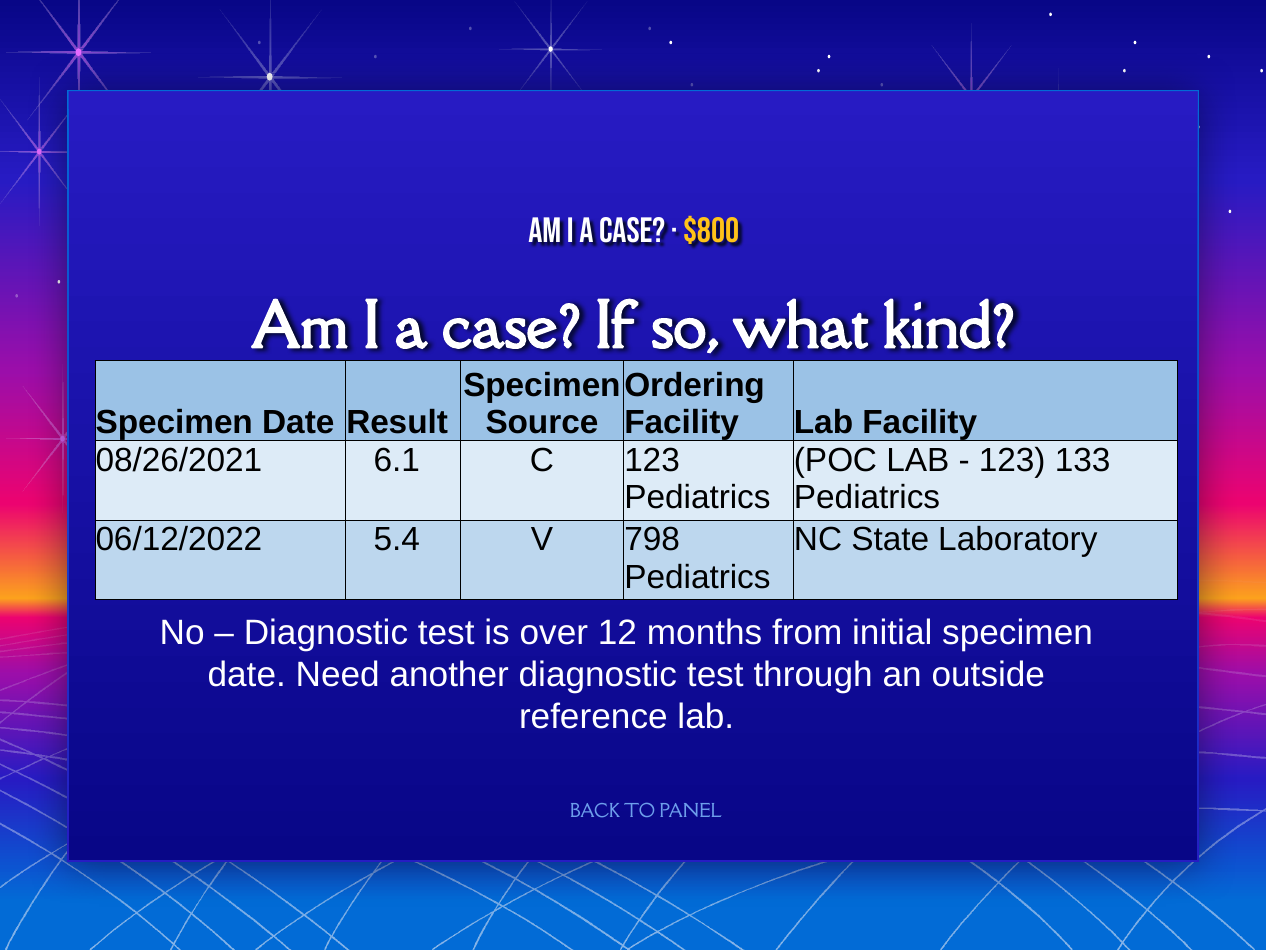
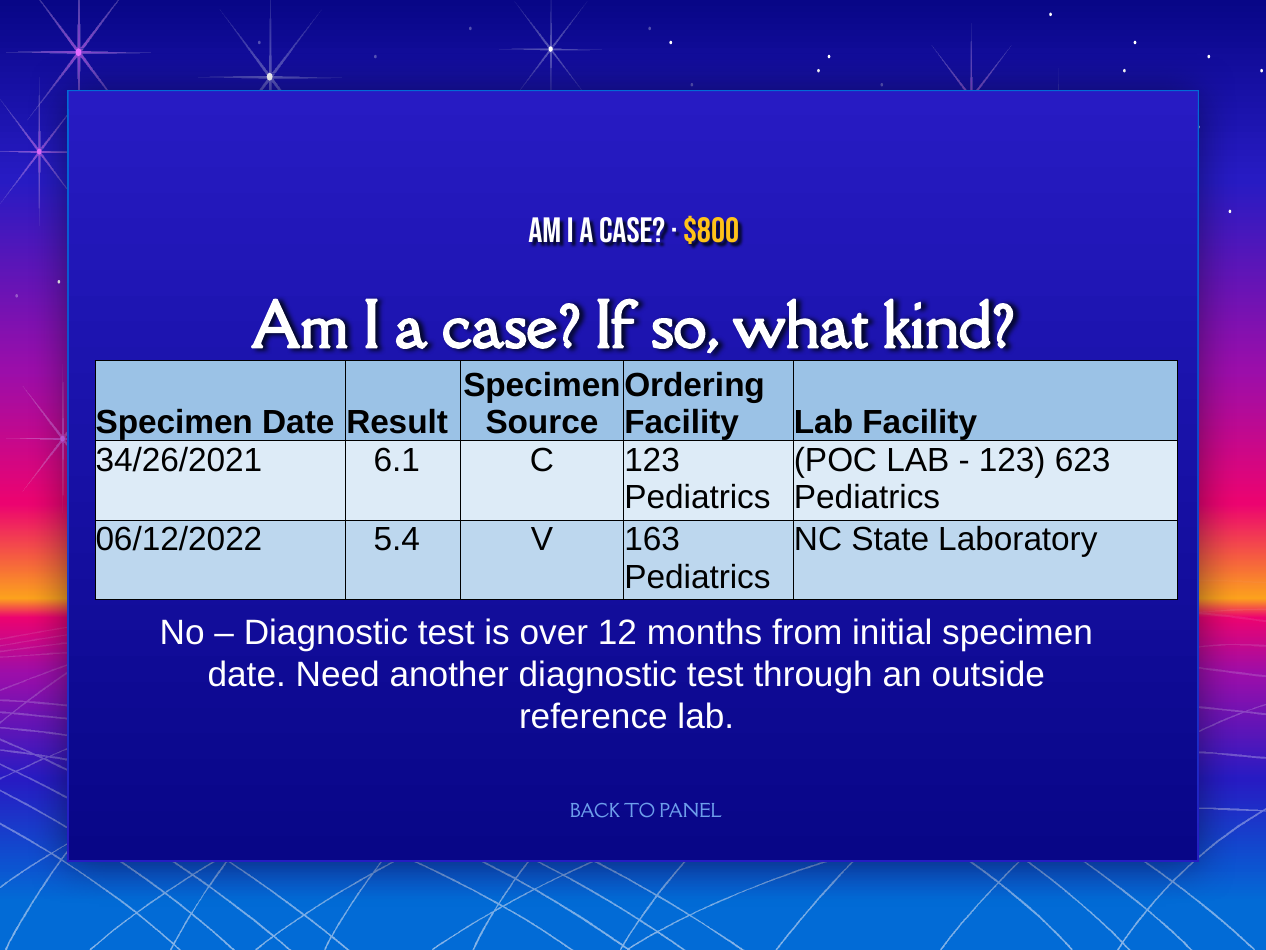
08/26/2021: 08/26/2021 -> 34/26/2021 (179, 460)
133: 133 -> 623 (1083, 460)
798: 798 -> 163 (652, 540)
